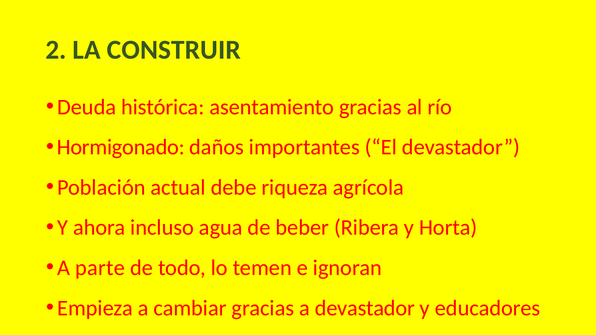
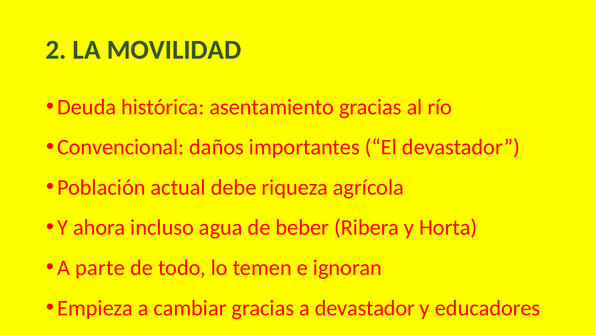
CONSTRUIR: CONSTRUIR -> MOVILIDAD (174, 50)
Hormigonado: Hormigonado -> Convencional (121, 147)
